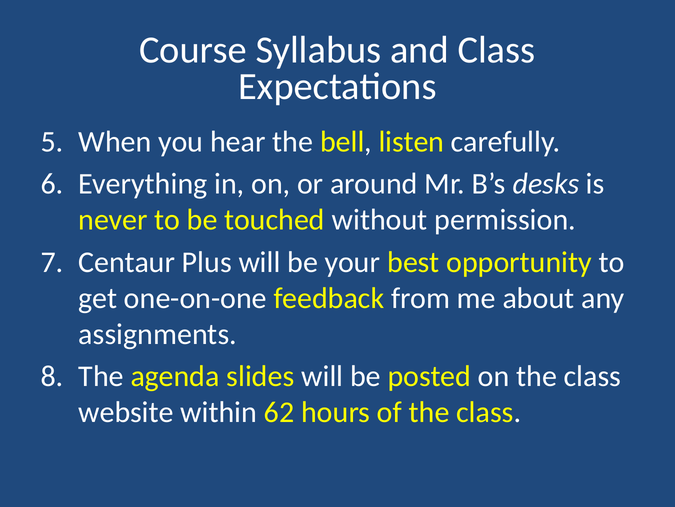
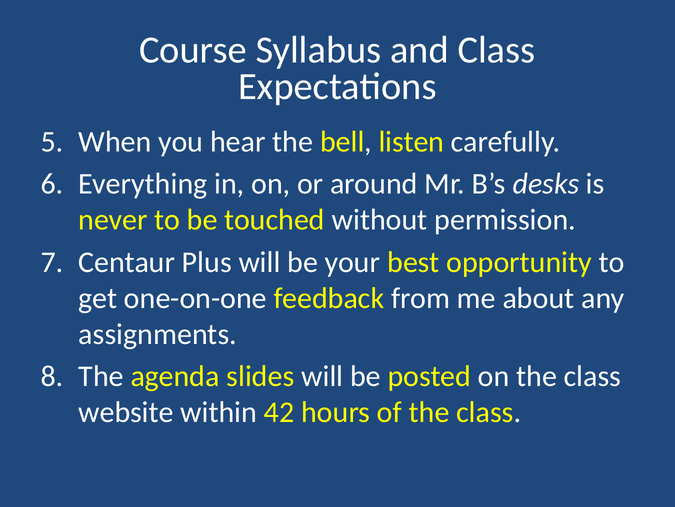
62: 62 -> 42 (279, 412)
